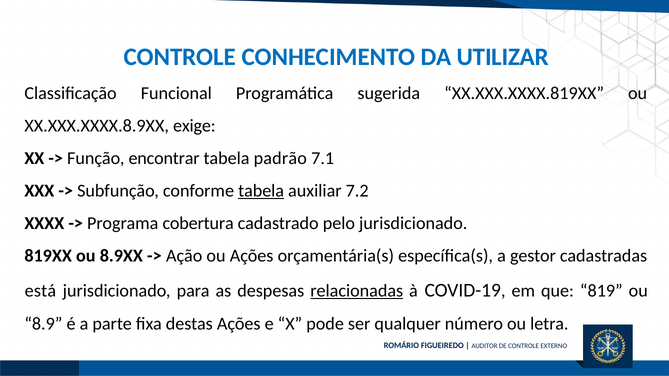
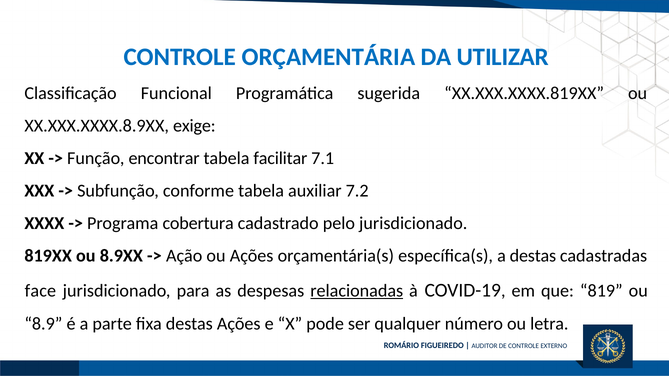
CONHECIMENTO: CONHECIMENTO -> ORÇAMENTÁRIA (328, 57)
padrão: padrão -> facilitar (280, 158)
tabela underline: present -> none (261, 191)
a gestor: gestor -> destas (533, 256)
está: está -> face (40, 291)
